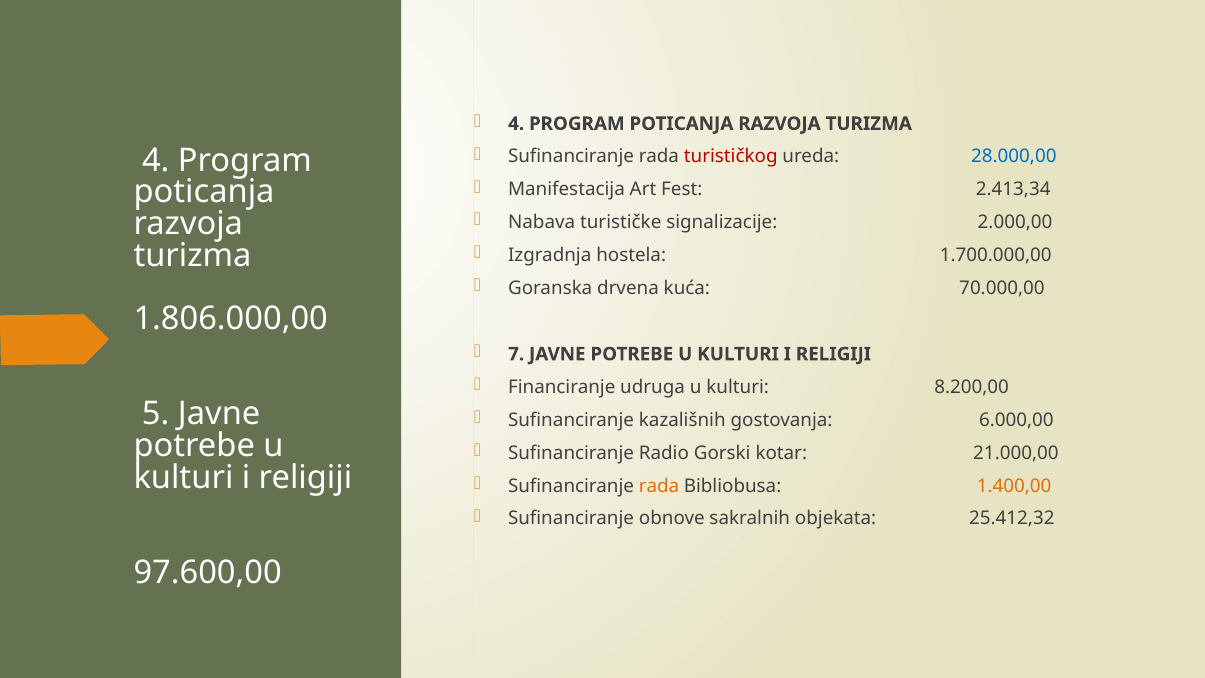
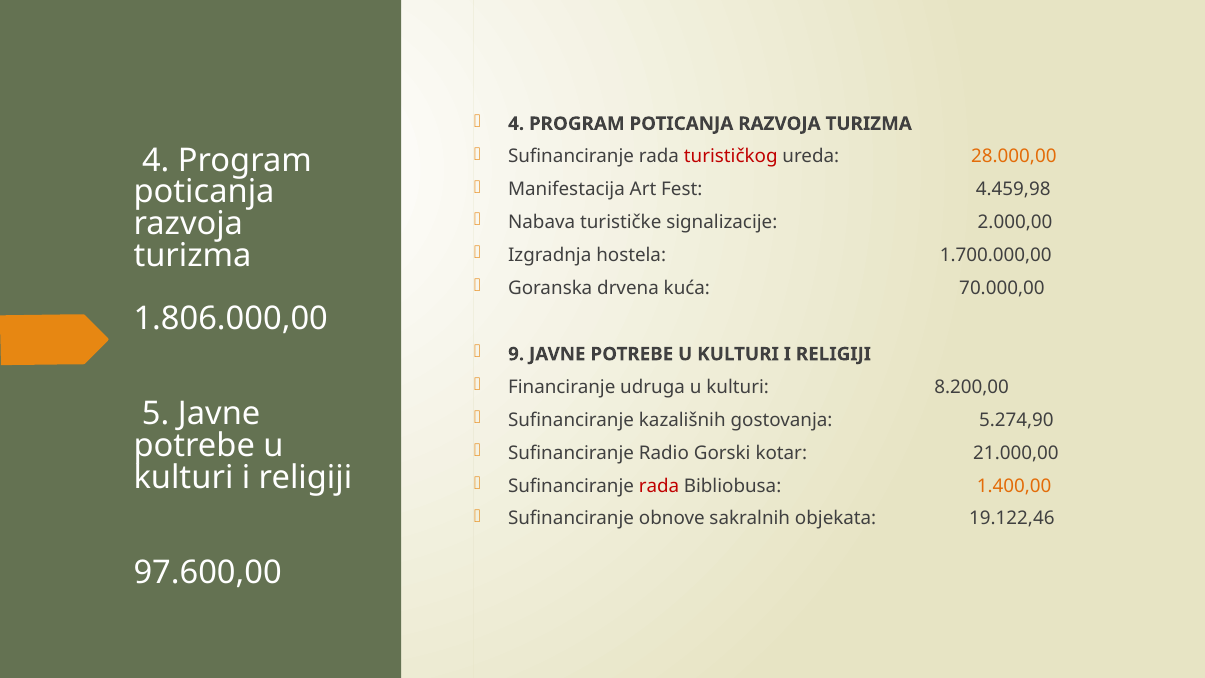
28.000,00 colour: blue -> orange (1014, 157)
2.413,34: 2.413,34 -> 4.459,98 (1013, 189)
7: 7 -> 9 (516, 354)
6.000,00: 6.000,00 -> 5.274,90 (1016, 420)
rada colour: orange -> red (659, 486)
25.412,32: 25.412,32 -> 19.122,46 (1012, 519)
